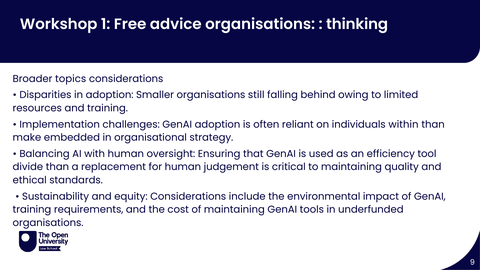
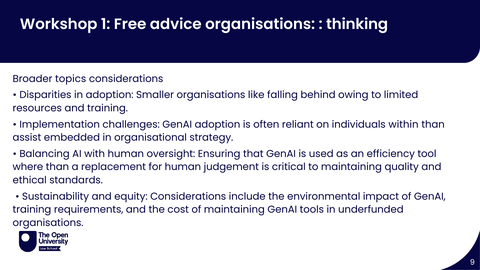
still: still -> like (256, 95)
make: make -> assist (27, 138)
divide: divide -> where (28, 167)
